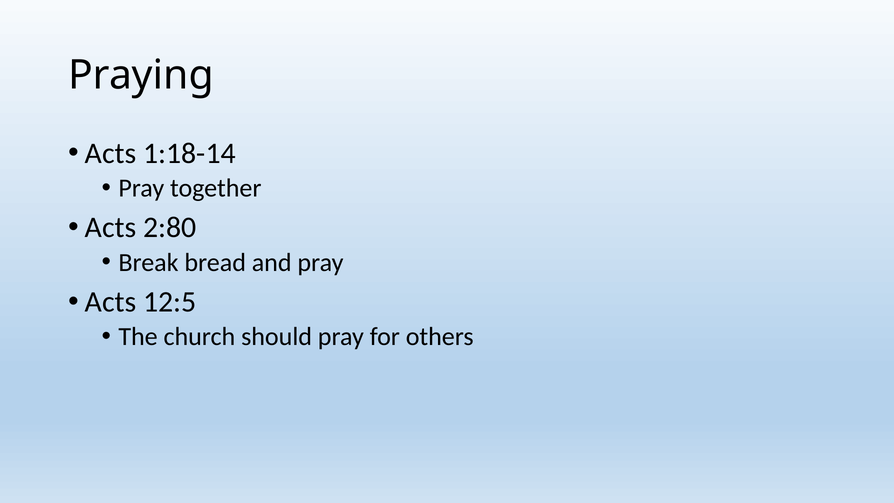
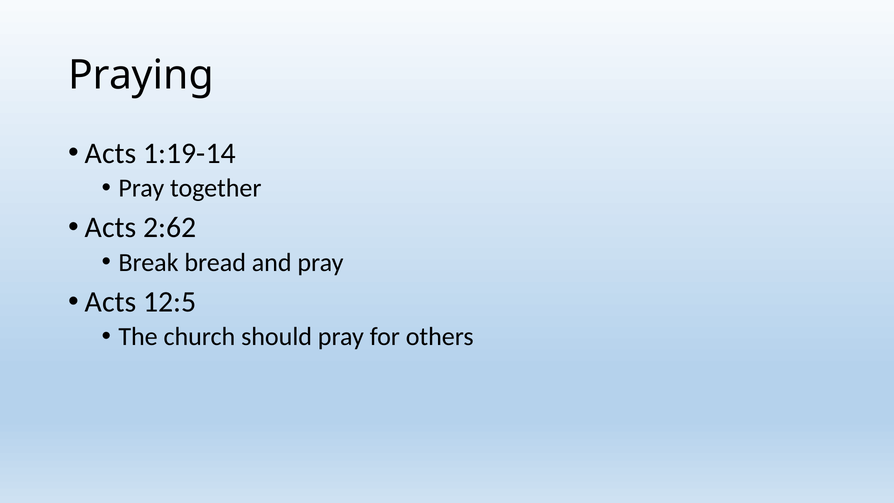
1:18-14: 1:18-14 -> 1:19-14 (189, 153)
2:80: 2:80 -> 2:62 (170, 227)
